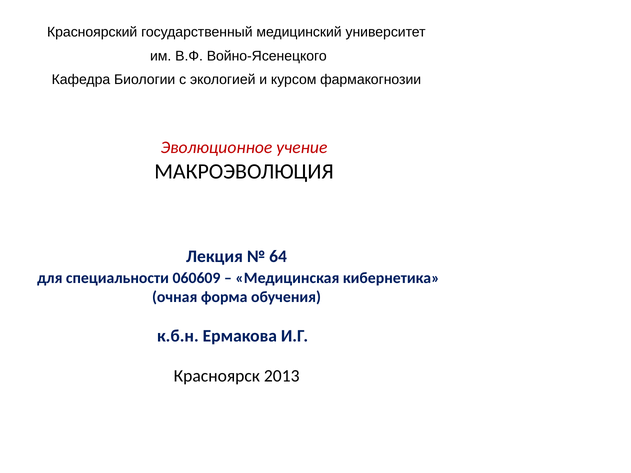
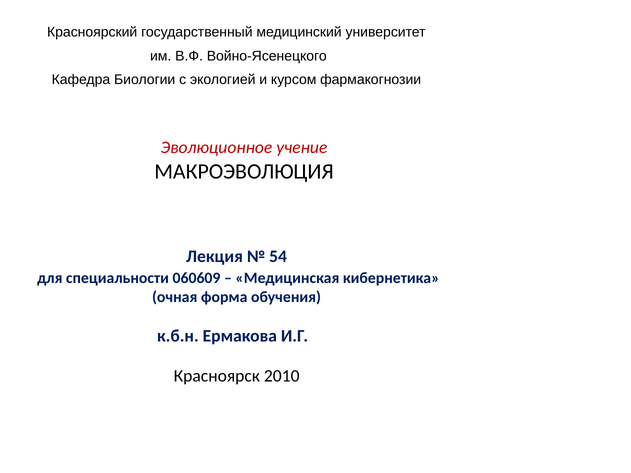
64: 64 -> 54 (278, 256)
2013: 2013 -> 2010 (282, 376)
